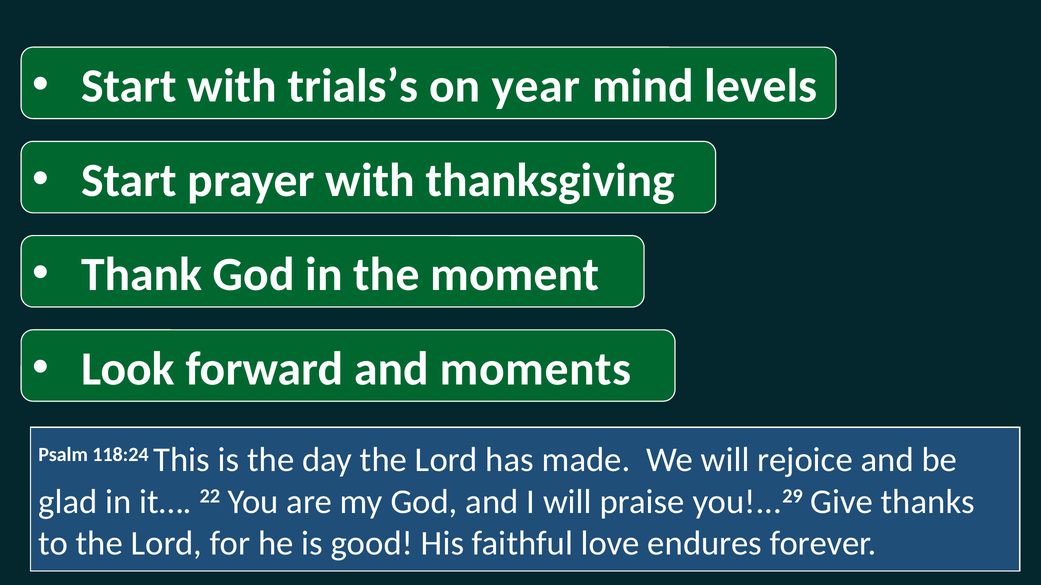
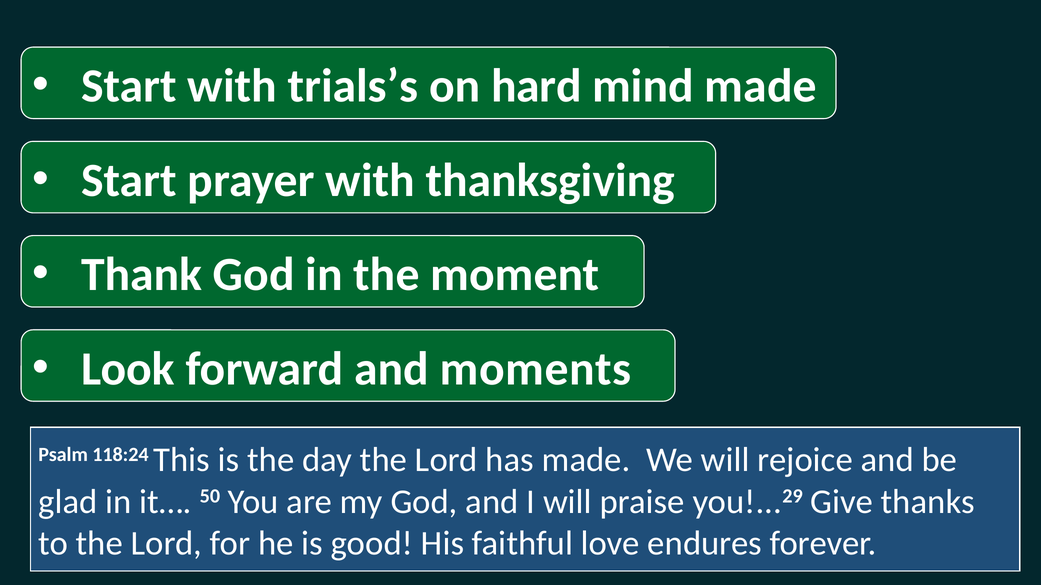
year: year -> hard (536, 86)
mind levels: levels -> made (761, 86)
22: 22 -> 50 (210, 496)
